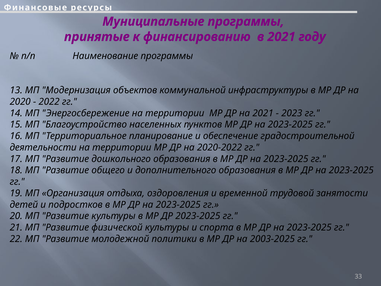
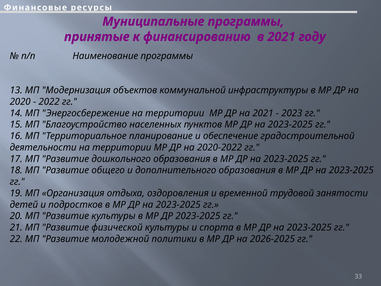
2003-2025: 2003-2025 -> 2026-2025 (272, 239)
